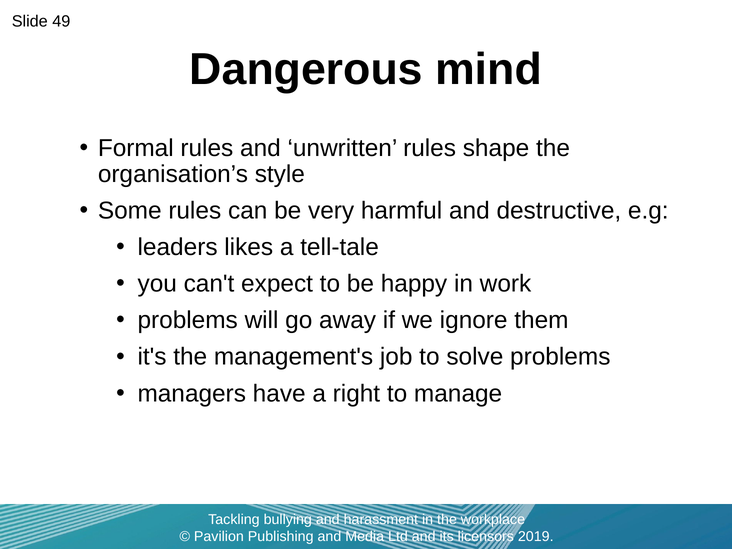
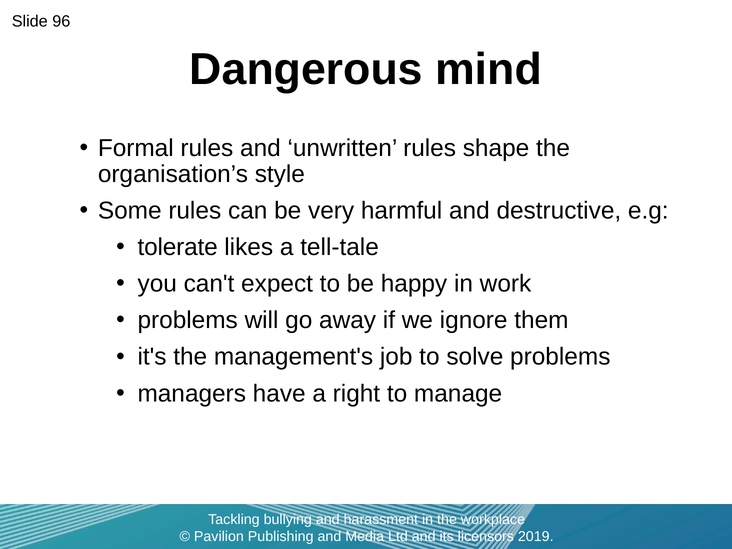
49: 49 -> 96 (61, 21)
leaders: leaders -> tolerate (178, 247)
